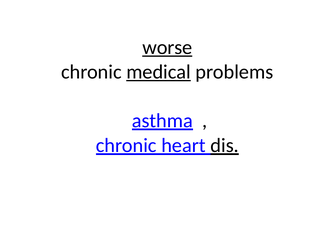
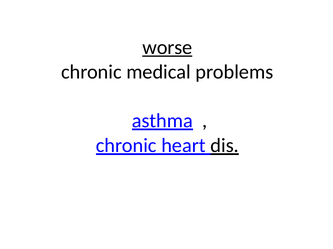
medical underline: present -> none (159, 72)
